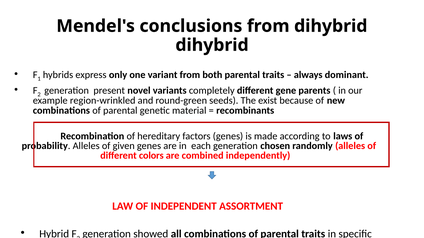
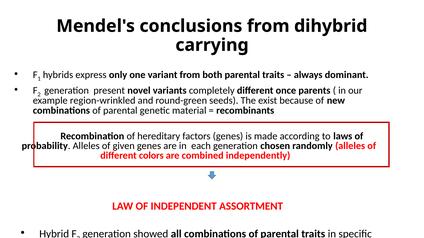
dihybrid: dihybrid -> carrying (212, 45)
gene: gene -> once (286, 91)
